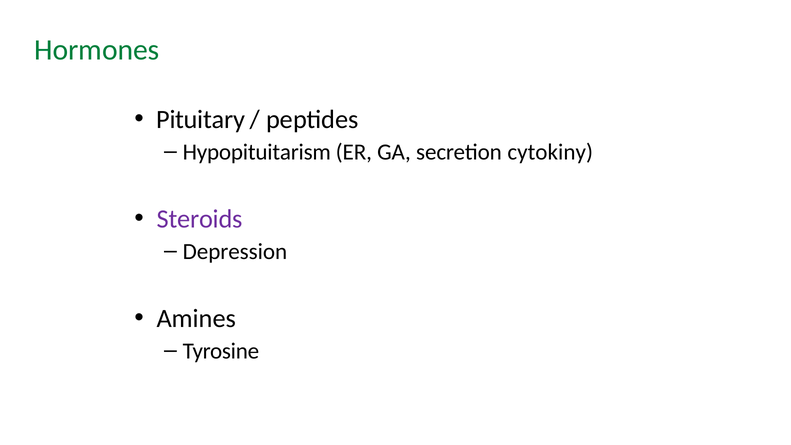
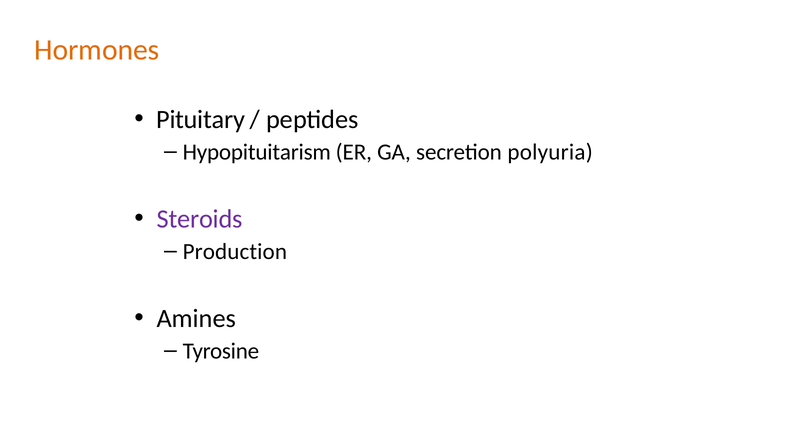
Hormones colour: green -> orange (97, 50)
cytokiny: cytokiny -> polyuria (550, 152)
Depression: Depression -> Production (235, 251)
